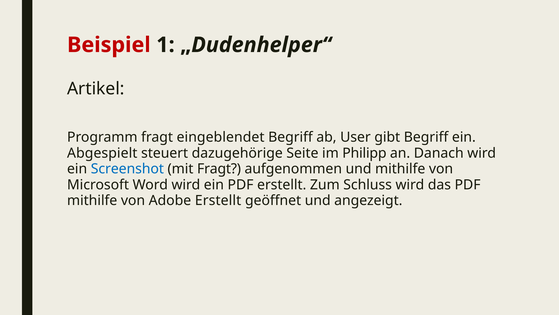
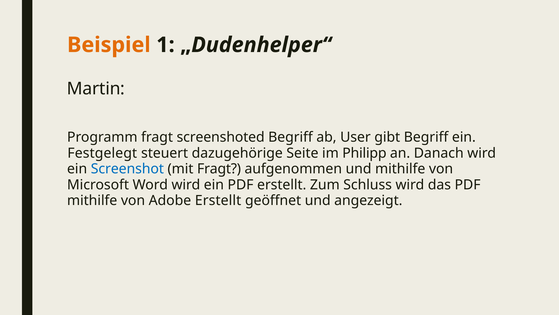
Beispiel colour: red -> orange (109, 45)
Artikel: Artikel -> Martin (96, 89)
eingeblendet: eingeblendet -> screenshoted (221, 137)
Abgespielt: Abgespielt -> Festgelegt (102, 153)
